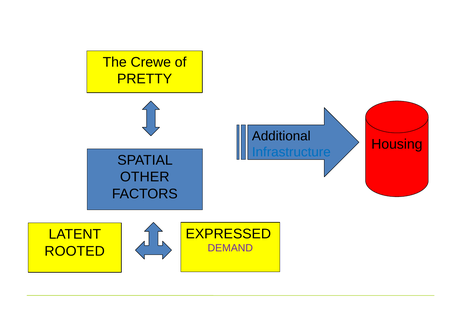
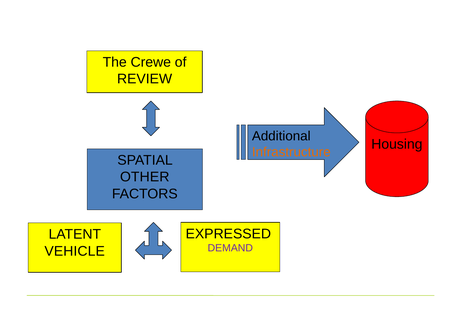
PRETTY: PRETTY -> REVIEW (145, 79)
Infrastructure colour: blue -> orange (291, 152)
ROOTED: ROOTED -> VEHICLE (75, 251)
